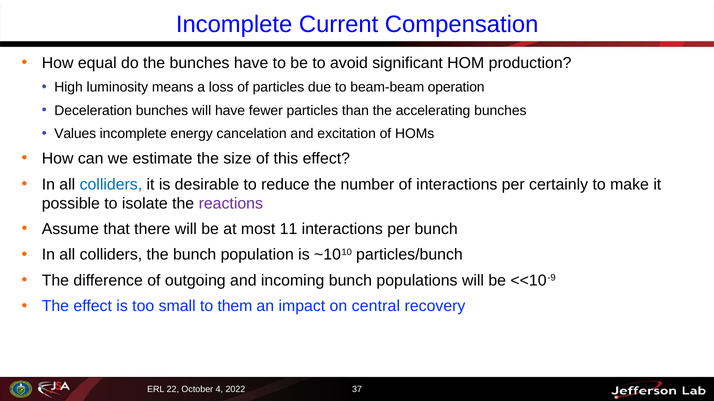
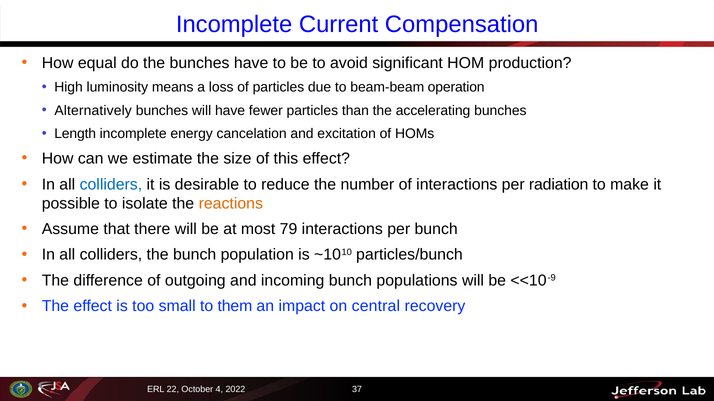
Deceleration: Deceleration -> Alternatively (93, 111)
Values: Values -> Length (75, 134)
certainly: certainly -> radiation (559, 185)
reactions colour: purple -> orange (231, 204)
11: 11 -> 79 (289, 229)
